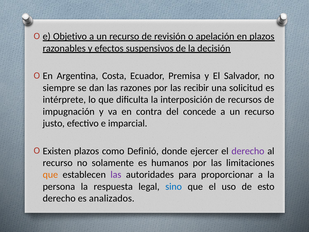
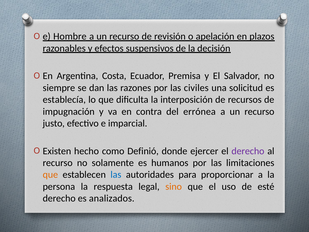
Objetivo: Objetivo -> Hombre (70, 36)
recibir: recibir -> civiles (196, 88)
intérprete: intérprete -> establecía (64, 100)
concede: concede -> errónea (199, 111)
Existen plazos: plazos -> hecho (87, 151)
las colour: purple -> blue (116, 175)
sino colour: blue -> orange (174, 186)
esto: esto -> esté (266, 186)
